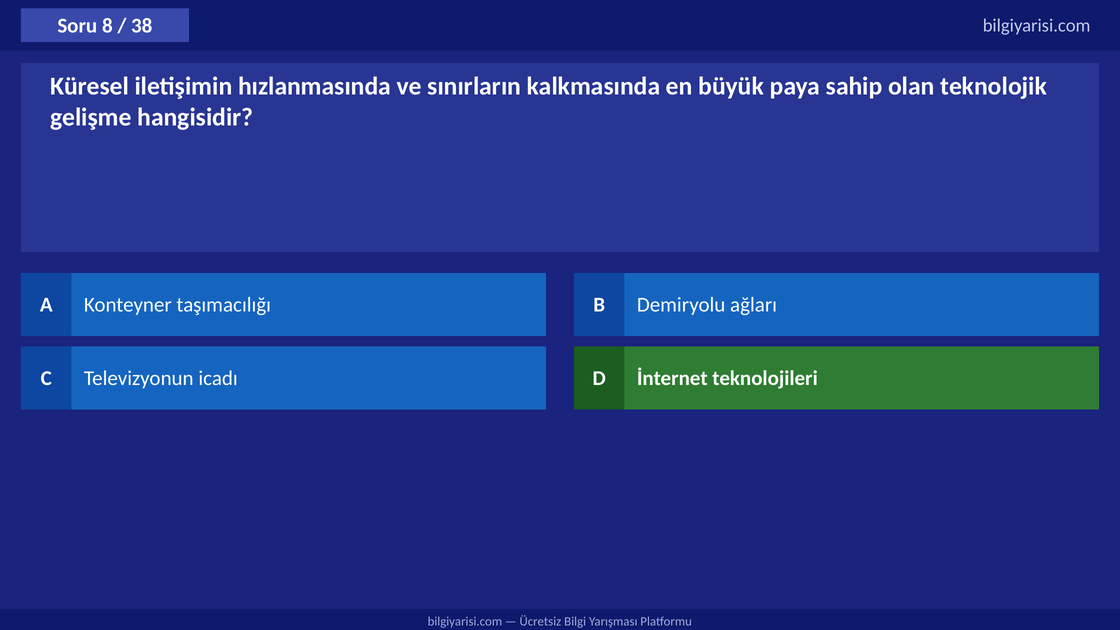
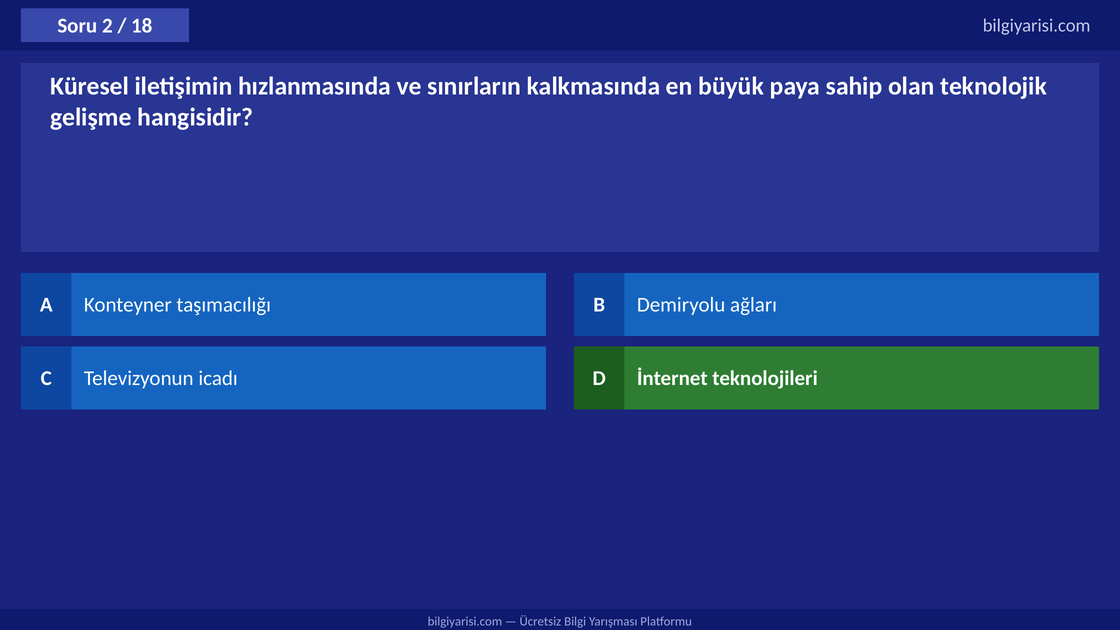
8: 8 -> 2 (107, 26)
38: 38 -> 18 (142, 26)
